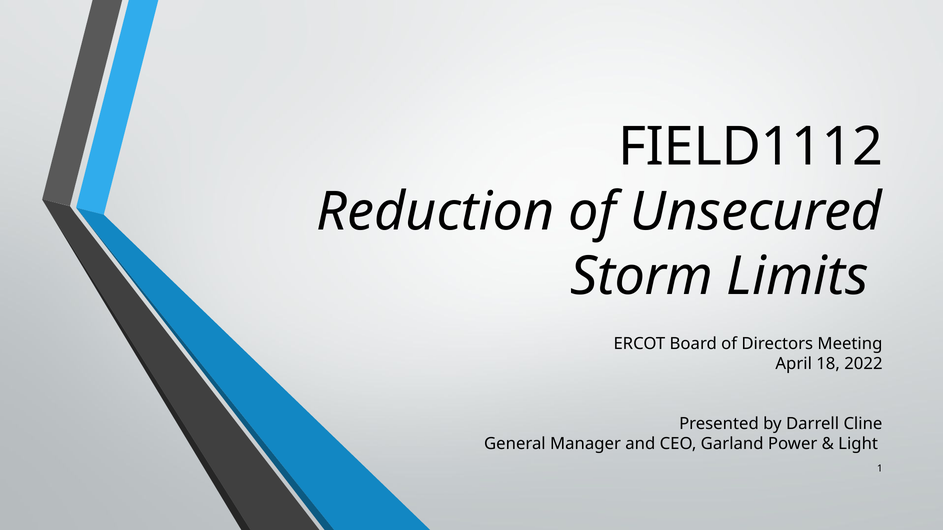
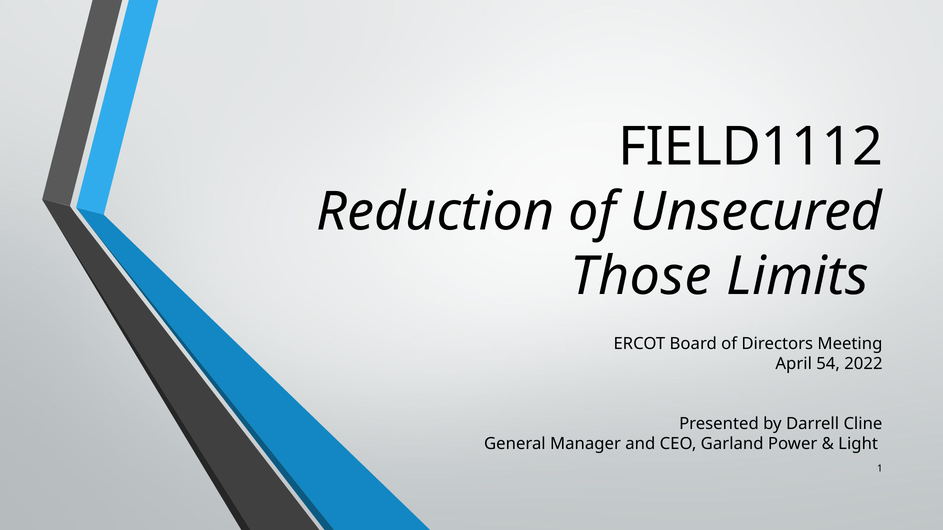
Storm: Storm -> Those (641, 277)
18: 18 -> 54 (828, 364)
